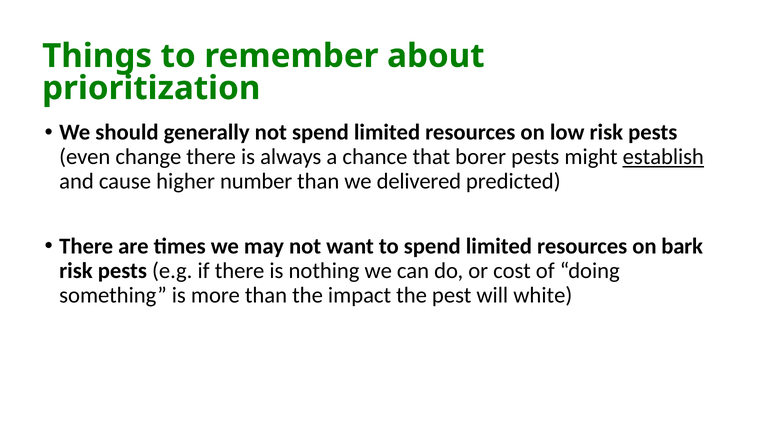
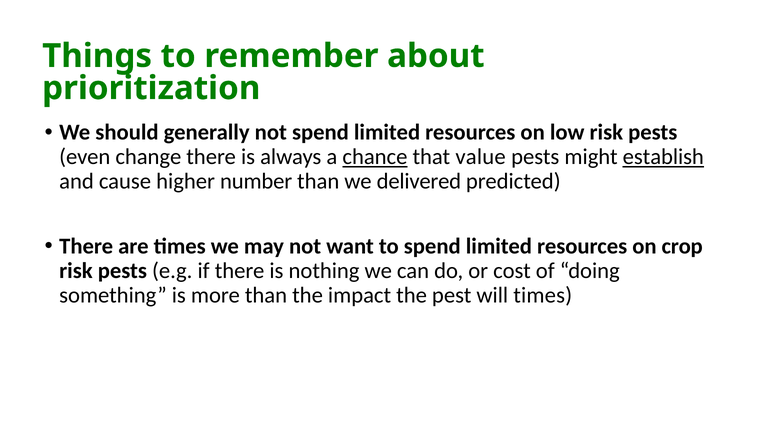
chance underline: none -> present (375, 157)
borer: borer -> value (481, 157)
bark: bark -> crop (682, 246)
will white: white -> times (543, 295)
